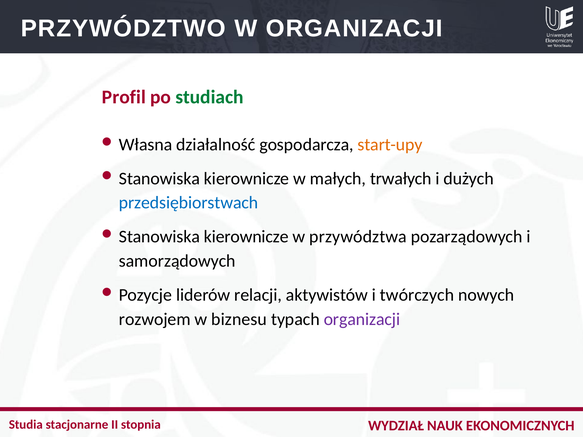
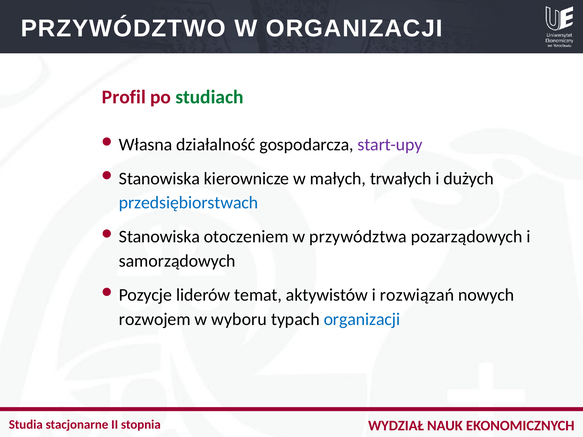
start-upy colour: orange -> purple (390, 145)
kierownicze: kierownicze -> otoczeniem (246, 237)
relacji: relacji -> temat (258, 295)
twórczych: twórczych -> rozwiązań (417, 295)
biznesu: biznesu -> wyboru (239, 319)
organizacji colour: purple -> blue (362, 319)
